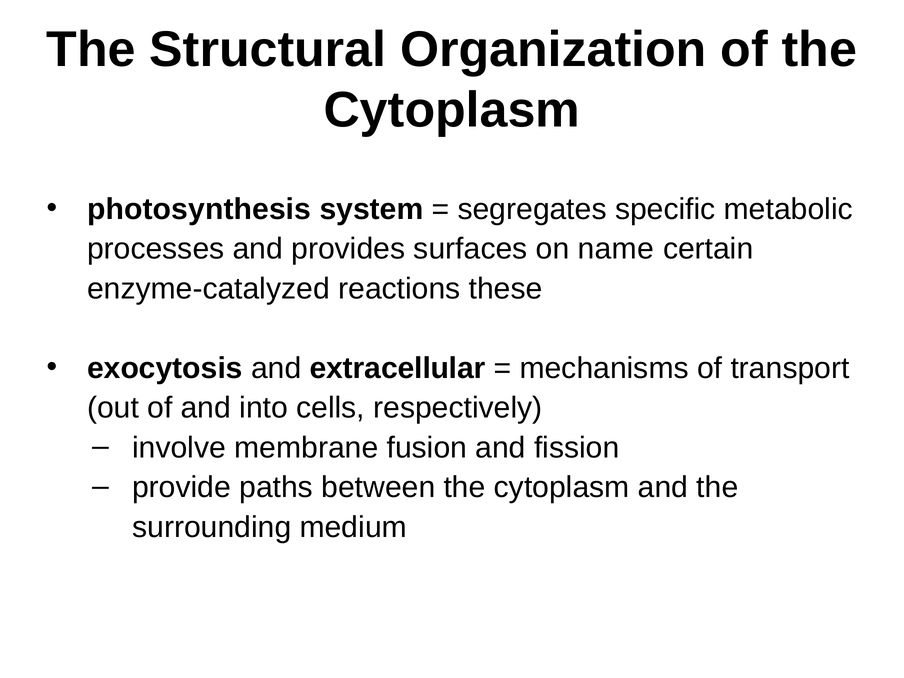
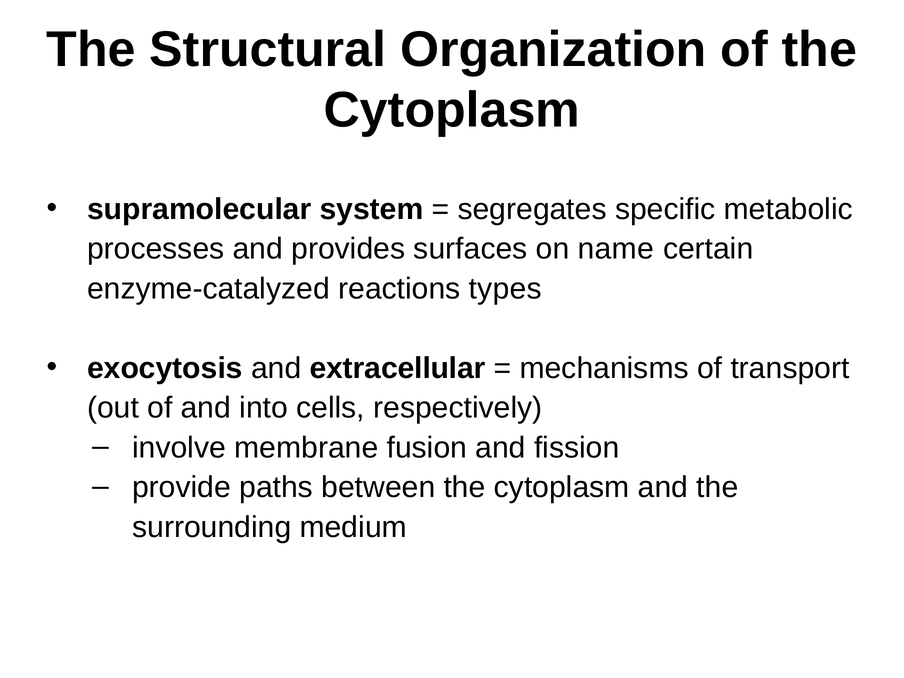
photosynthesis: photosynthesis -> supramolecular (199, 209)
these: these -> types (505, 289)
